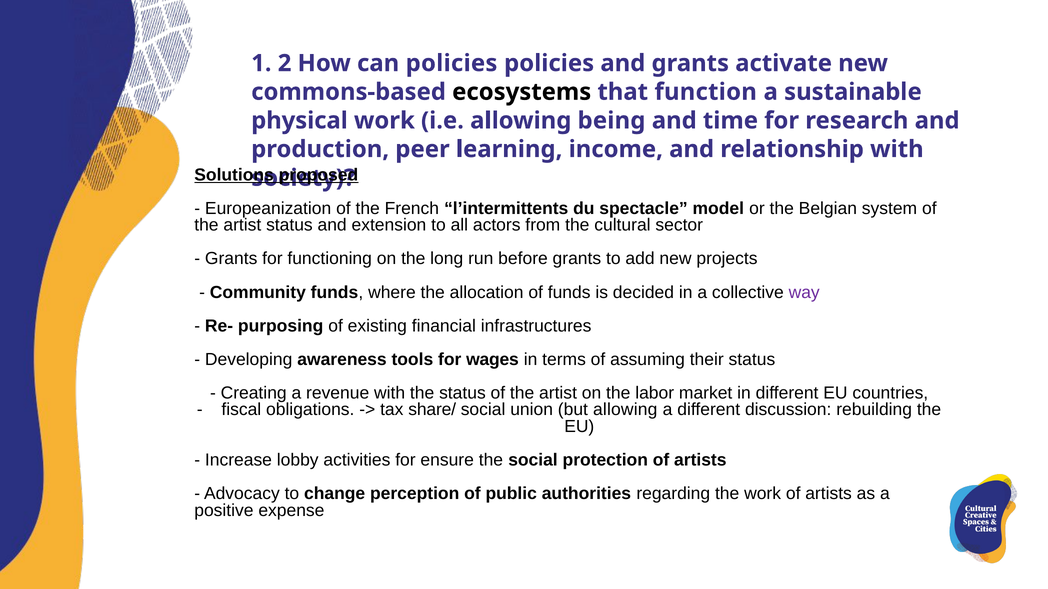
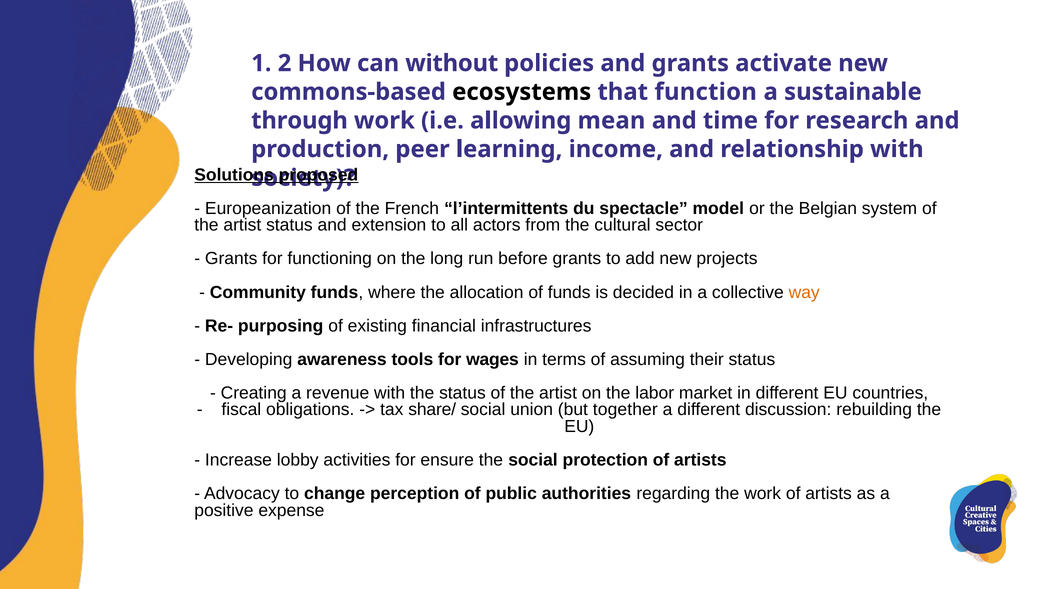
can policies: policies -> without (452, 63)
physical: physical -> through (300, 121)
being: being -> mean (611, 121)
way colour: purple -> orange (804, 293)
but allowing: allowing -> together (625, 410)
